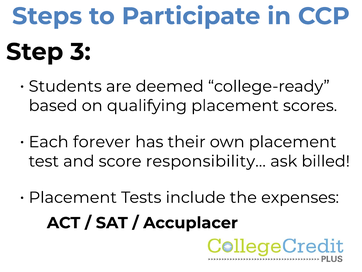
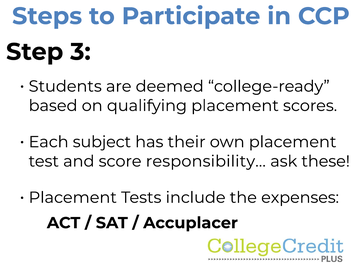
forever: forever -> subject (102, 142)
billed: billed -> these (326, 161)
